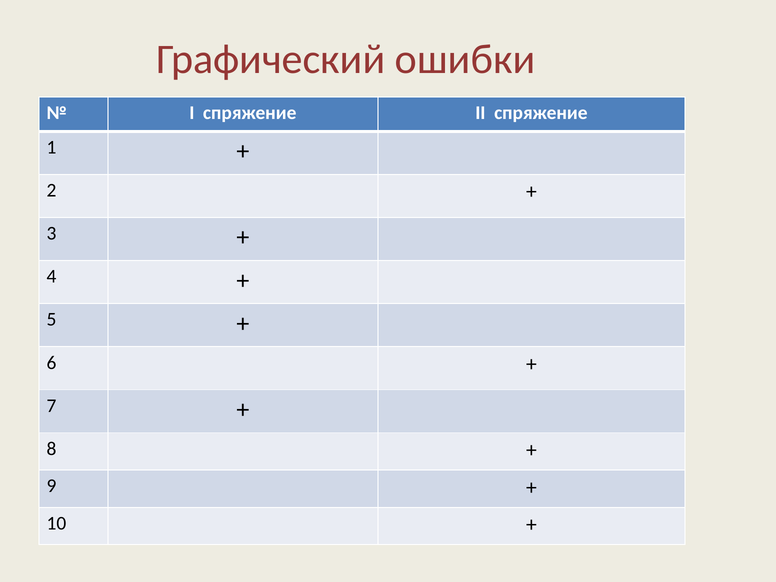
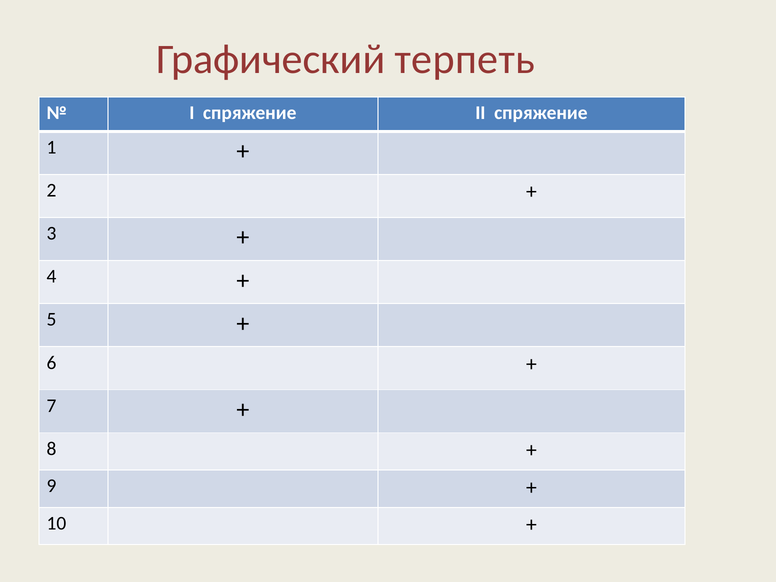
ошибки: ошибки -> терпеть (465, 59)
